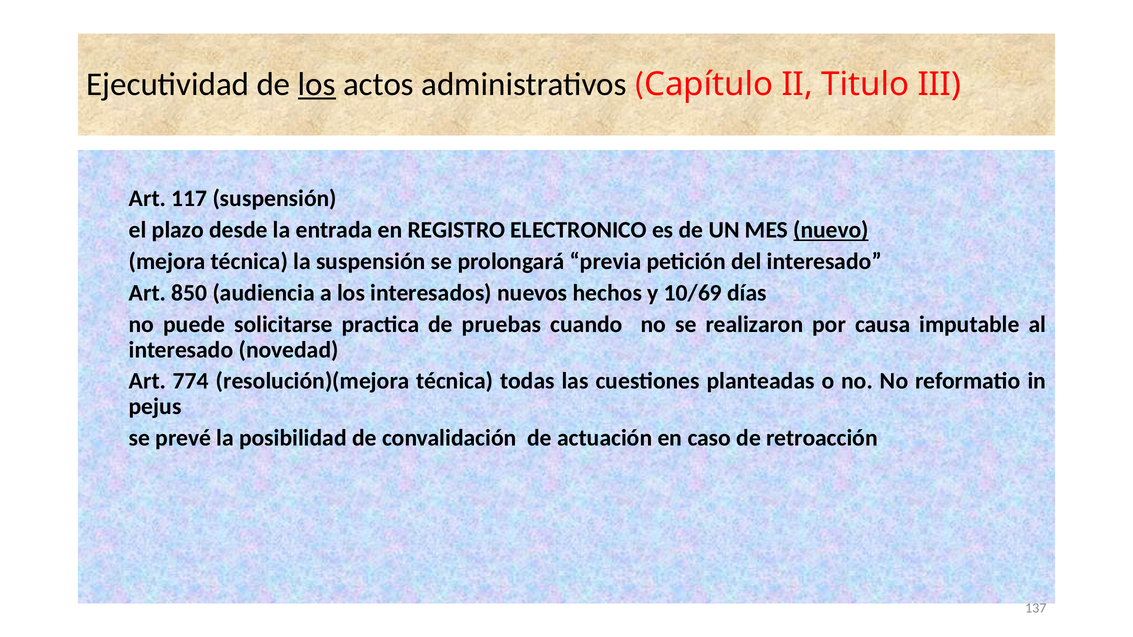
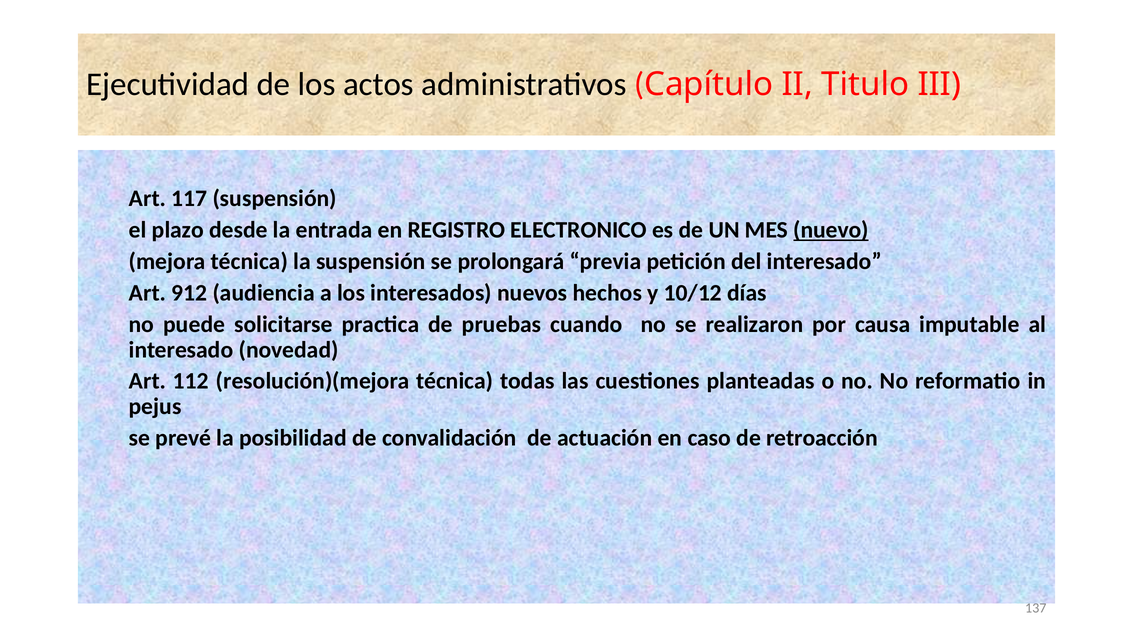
los underline: present -> none (317, 84)
850: 850 -> 912 (189, 293)
10/69: 10/69 -> 10/12 (693, 293)
774: 774 -> 112 (191, 381)
